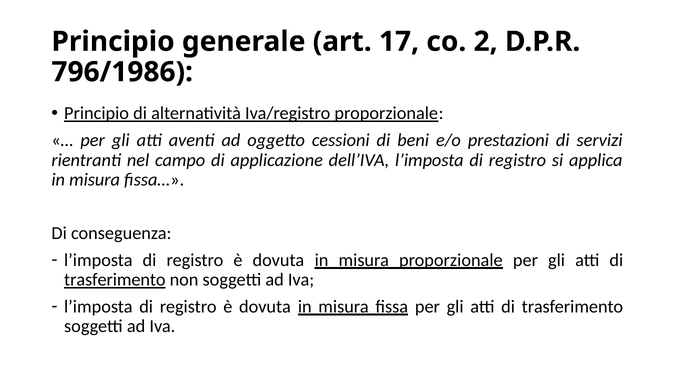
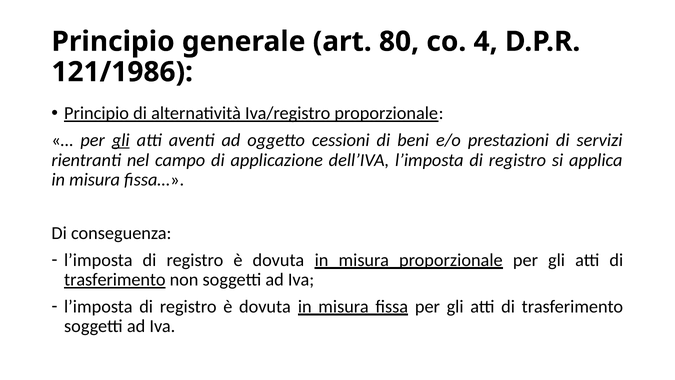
17: 17 -> 80 (399, 42)
2: 2 -> 4 (486, 42)
796/1986: 796/1986 -> 121/1986 (122, 72)
gli underline: none -> present (121, 140)
